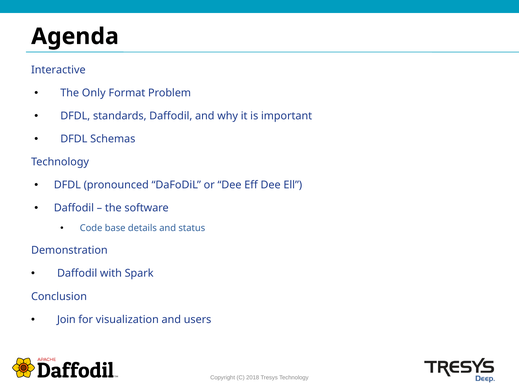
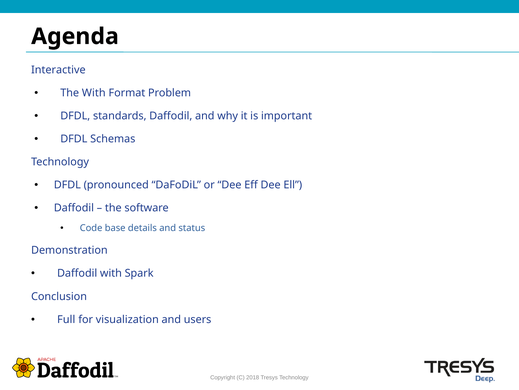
The Only: Only -> With (94, 93)
Join: Join -> Full (66, 319)
